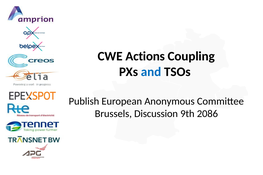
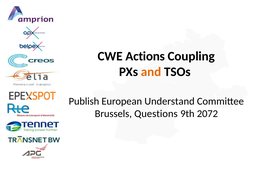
and colour: blue -> orange (151, 72)
Anonymous: Anonymous -> Understand (169, 101)
Discussion: Discussion -> Questions (156, 114)
2086: 2086 -> 2072 (207, 114)
